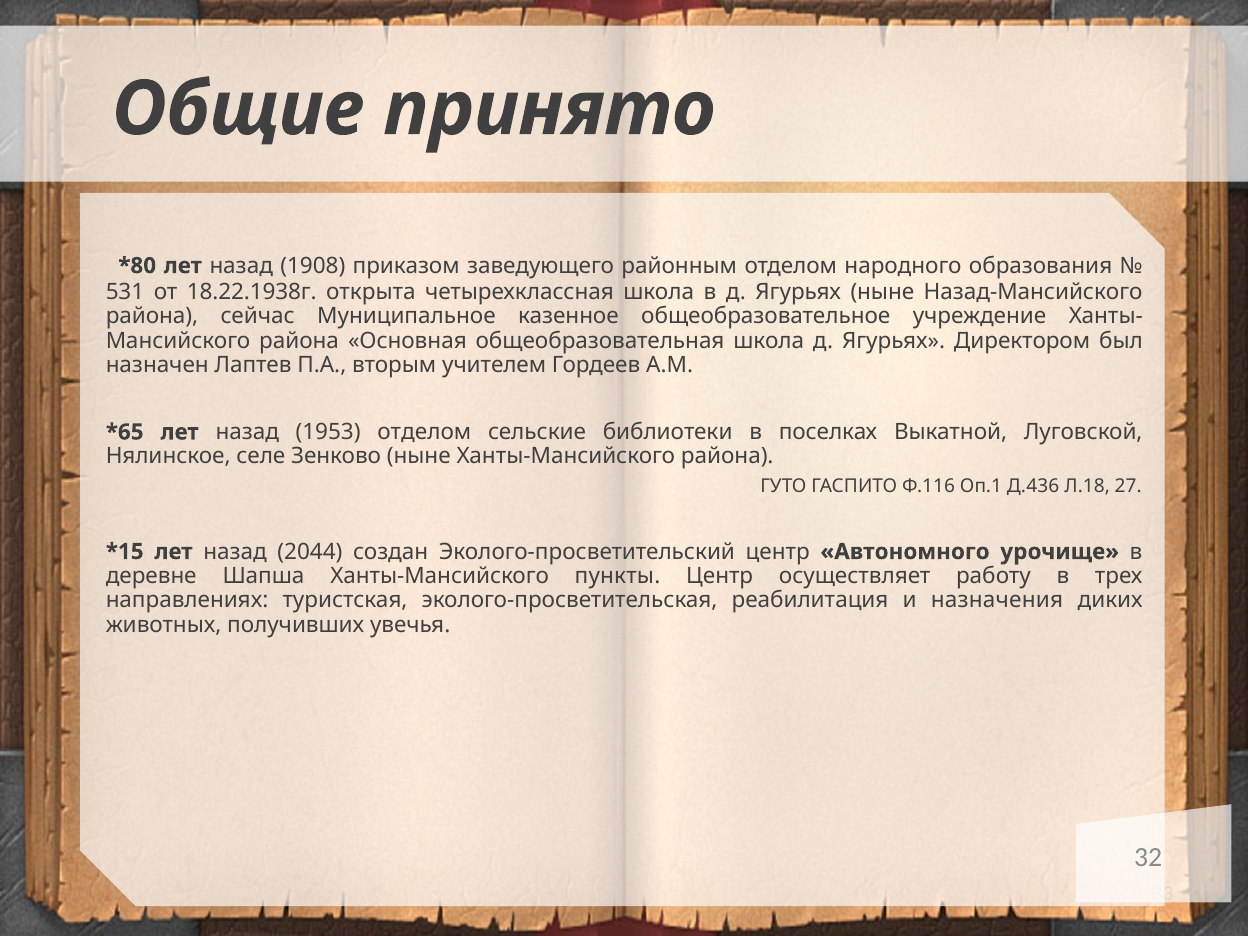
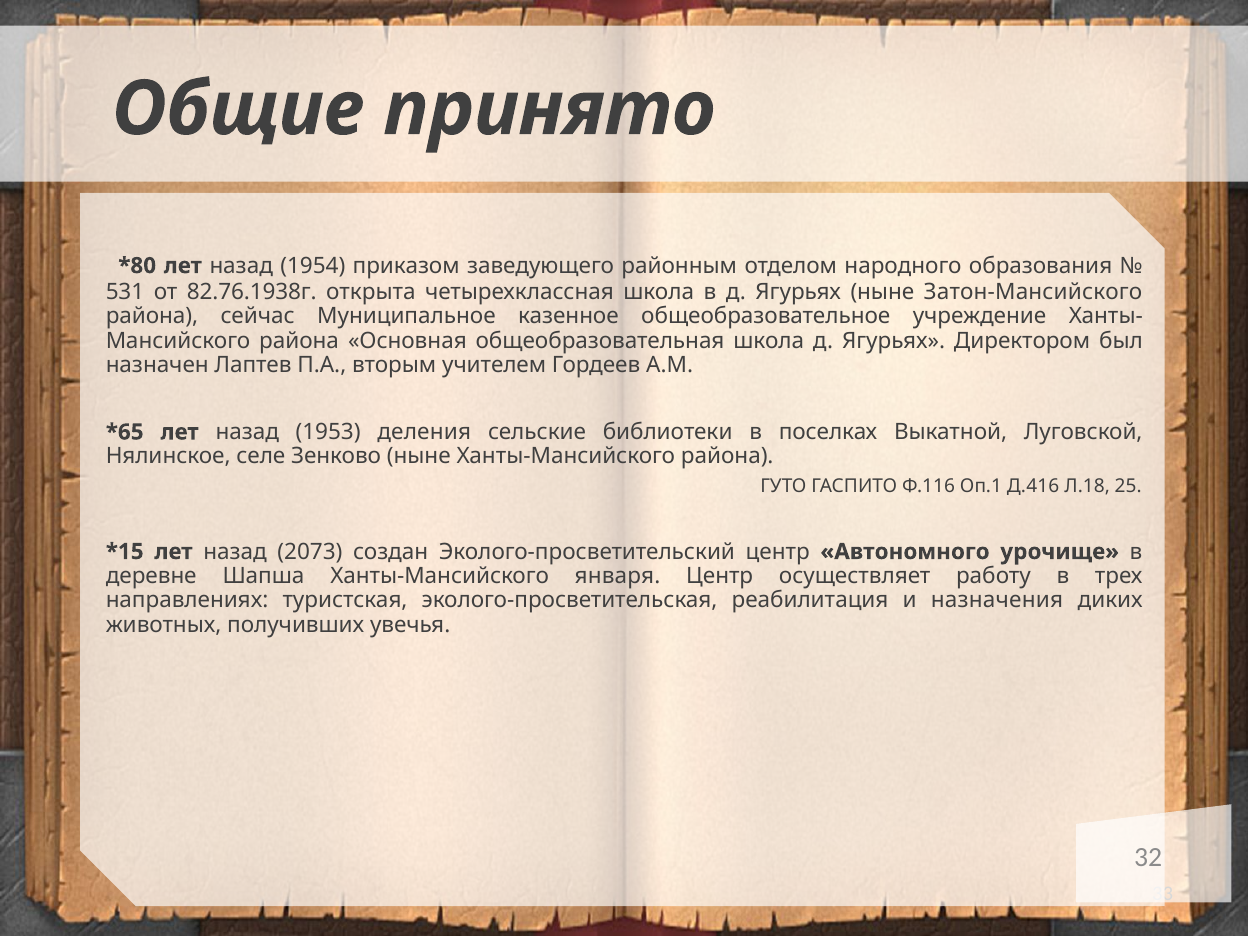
1908: 1908 -> 1954 (313, 266)
18.22.1938г: 18.22.1938г -> 82.76.1938г (252, 292)
Назад-Мансийского: Назад-Мансийского -> Затон-Мансийского (1033, 292)
1953 отделом: отделом -> деления (424, 432)
Д.436: Д.436 -> Д.416 (1033, 486)
27: 27 -> 25 (1128, 486)
2044: 2044 -> 2073 (310, 552)
пункты: пункты -> января (618, 576)
